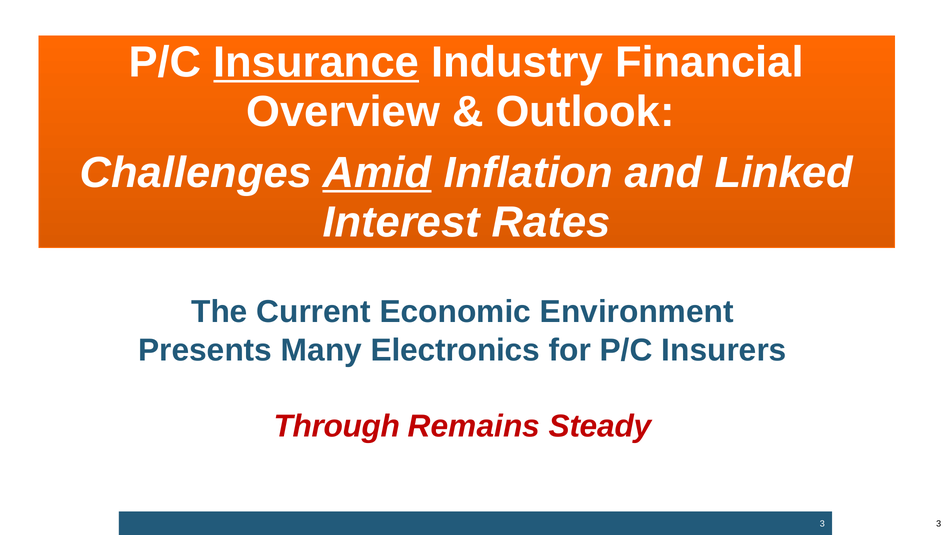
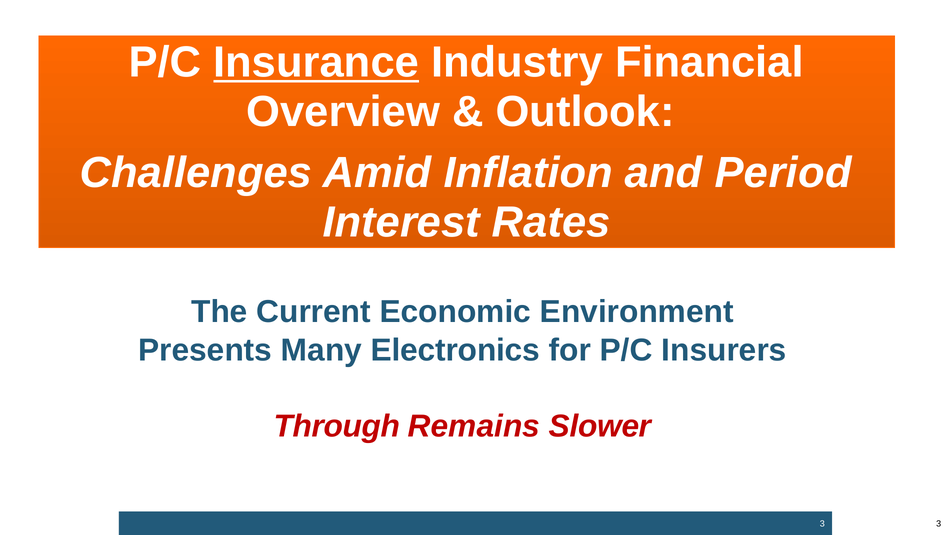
Amid underline: present -> none (377, 173)
Linked: Linked -> Period (783, 173)
Steady: Steady -> Slower (600, 426)
